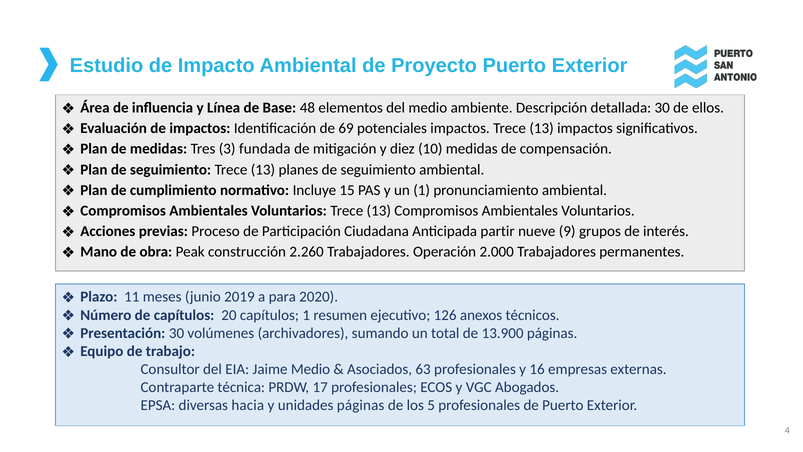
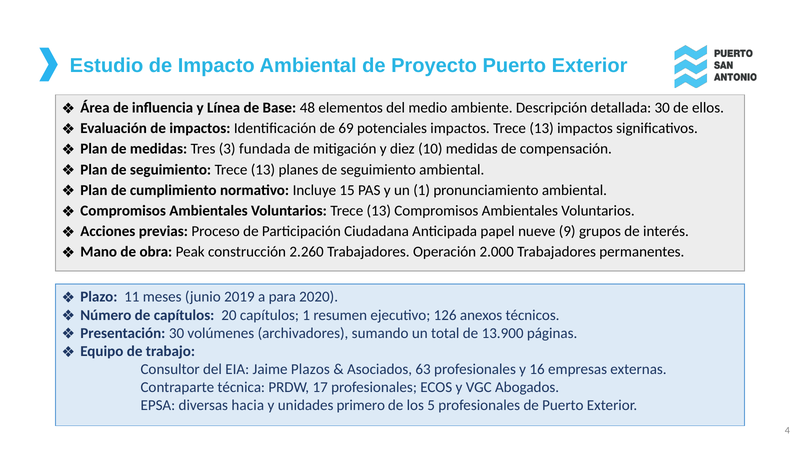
partir: partir -> papel (498, 231)
Jaime Medio: Medio -> Plazos (310, 369)
unidades páginas: páginas -> primero (361, 405)
